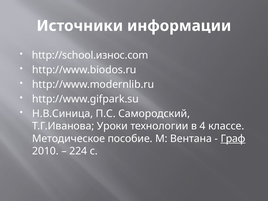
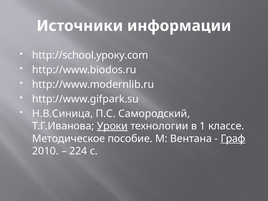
http://school.износ.com: http://school.износ.com -> http://school.уроку.com (90, 55)
Уроки underline: none -> present (112, 126)
4: 4 -> 1 (203, 126)
